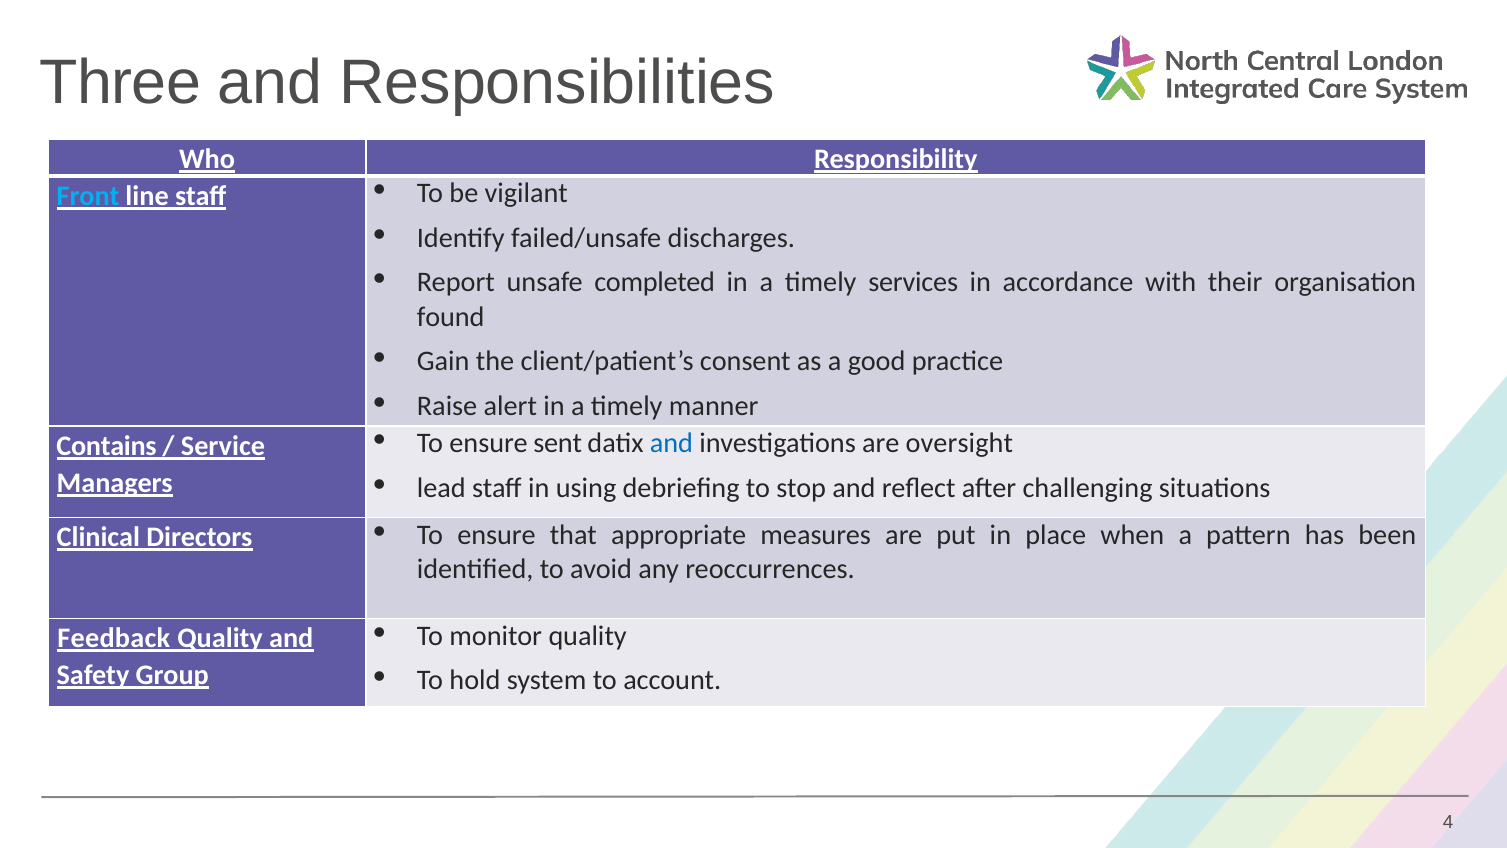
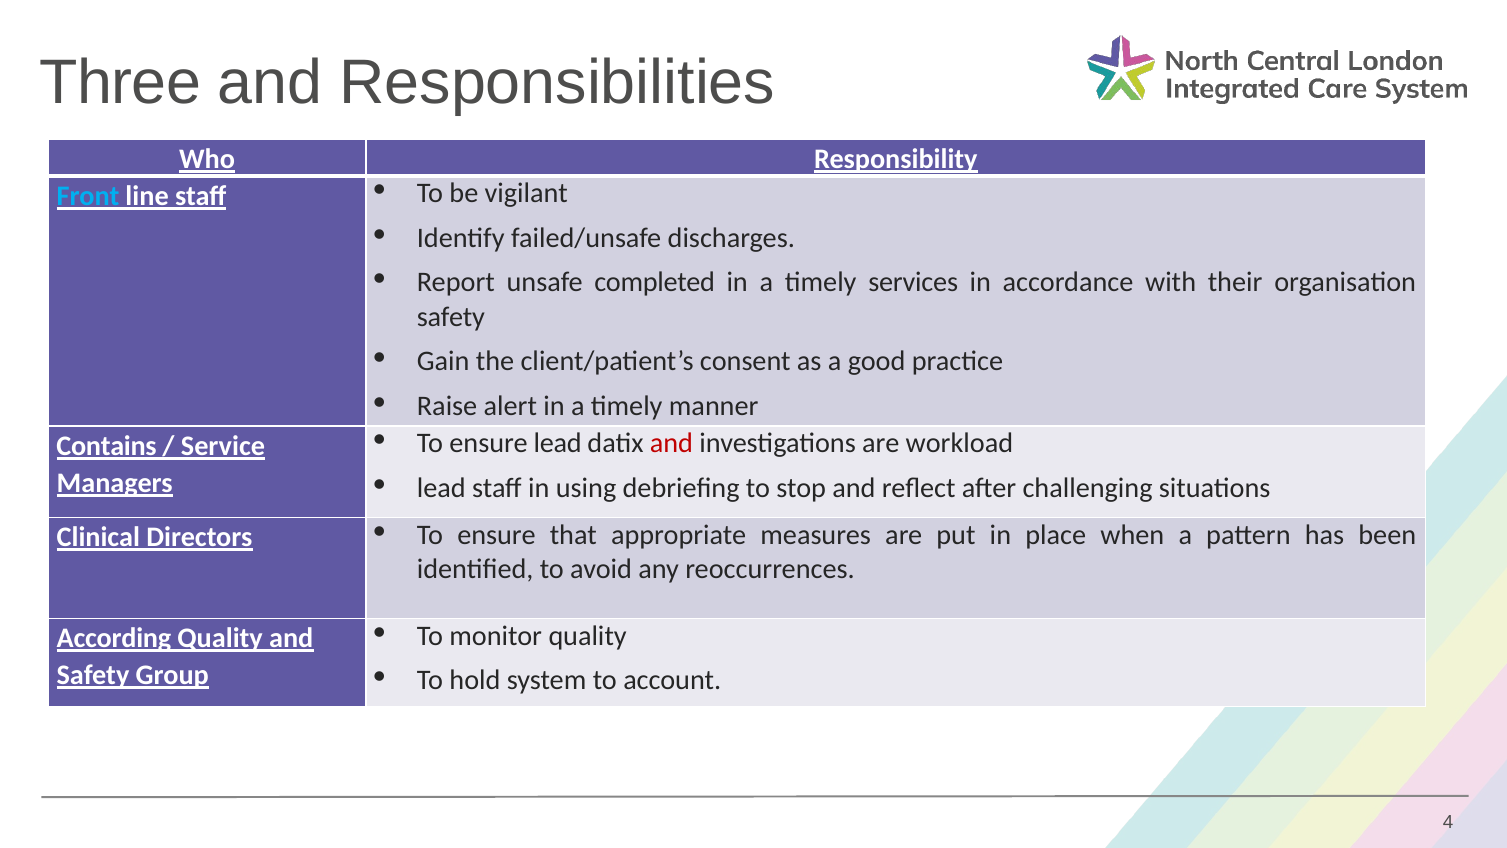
found: found -> safety (451, 317)
ensure sent: sent -> lead (558, 443)
and colour: blue -> red (671, 443)
oversight: oversight -> workload (959, 443)
Feedback: Feedback -> According (114, 638)
